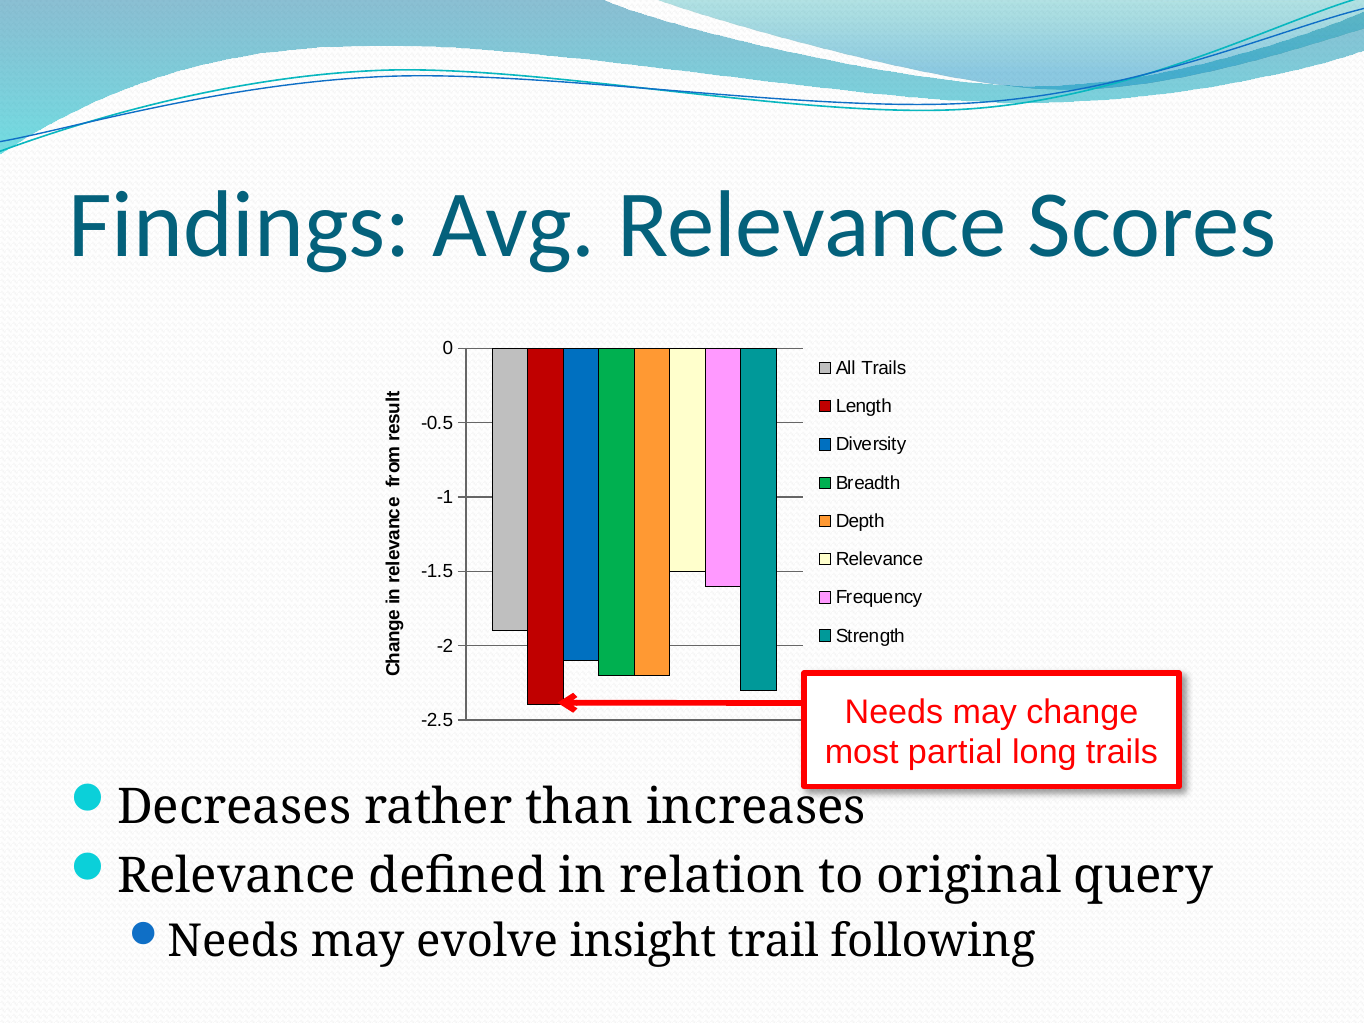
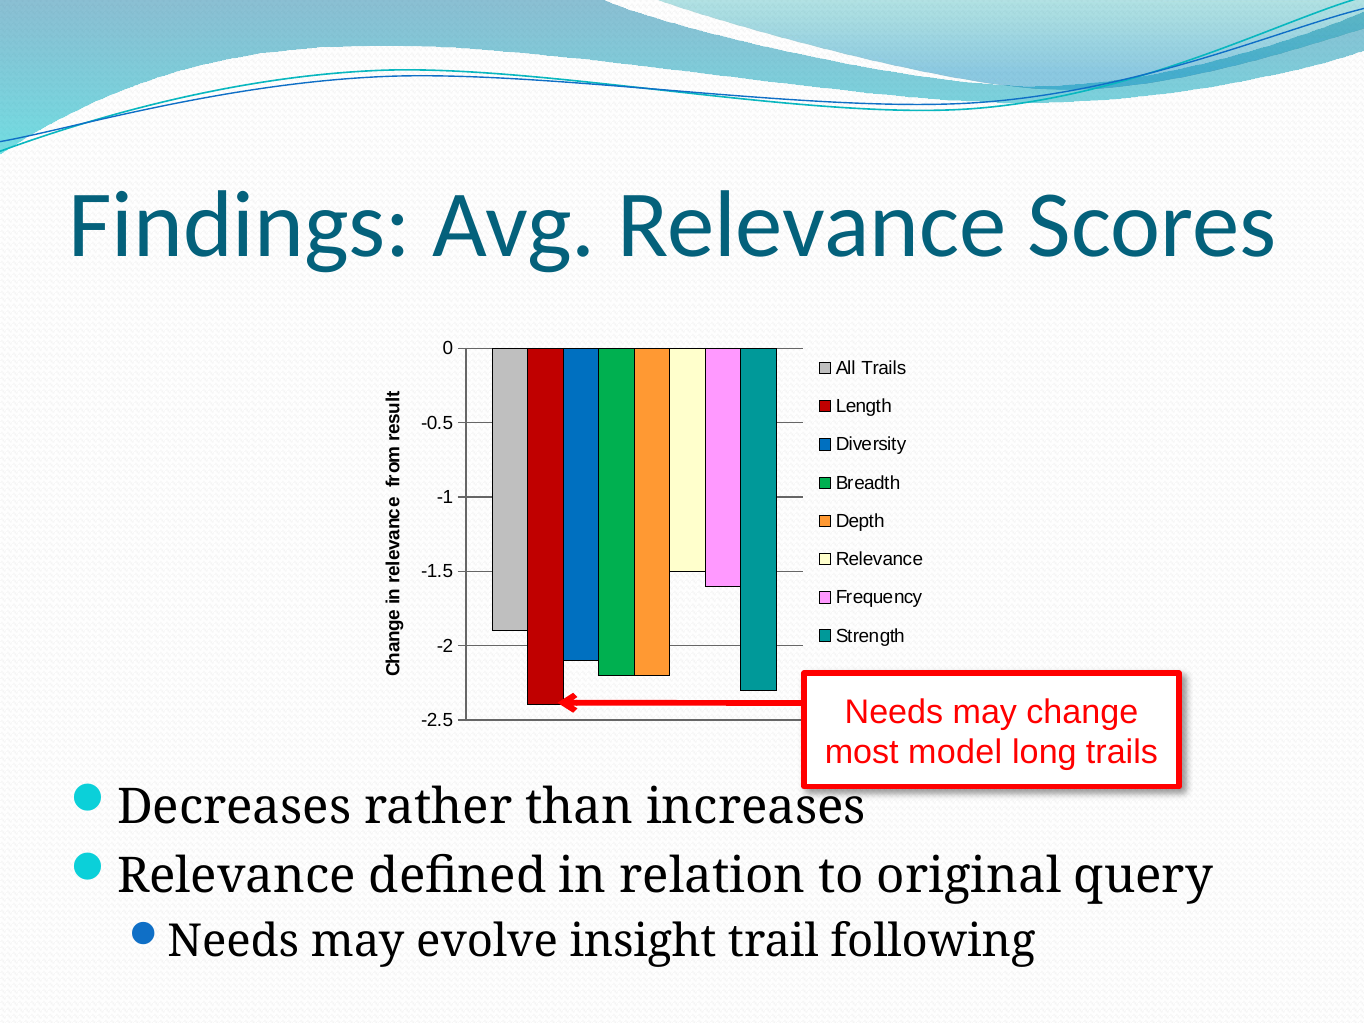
partial: partial -> model (955, 753)
